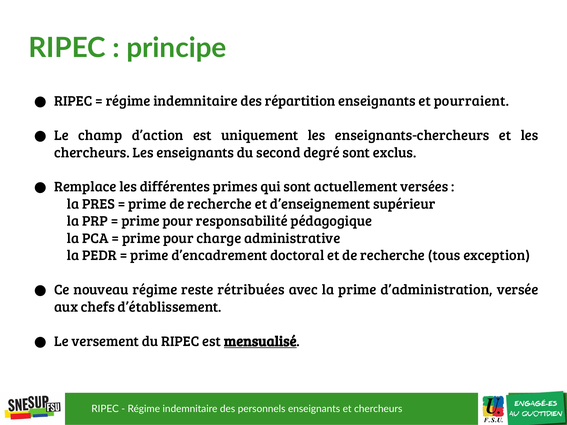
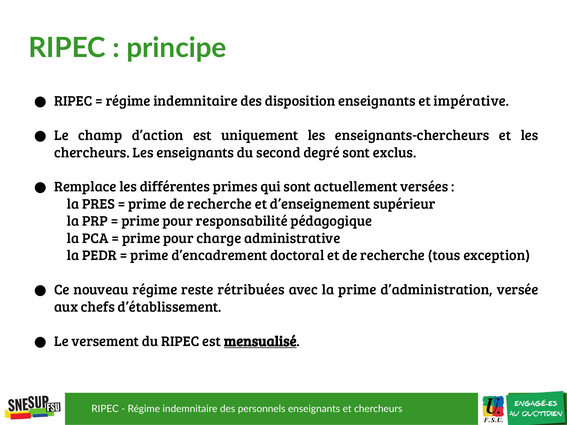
répartition: répartition -> disposition (300, 101)
pourraient: pourraient -> impérative (471, 101)
